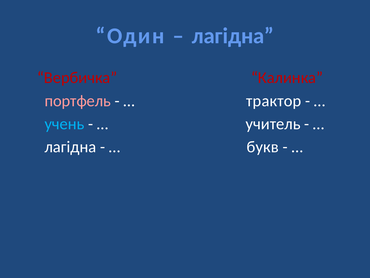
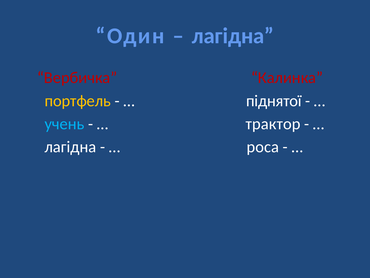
портфель colour: pink -> yellow (78, 101)
трактор: трактор -> піднятої (274, 101)
учитель: учитель -> трактор (273, 124)
букв: букв -> роса (263, 147)
